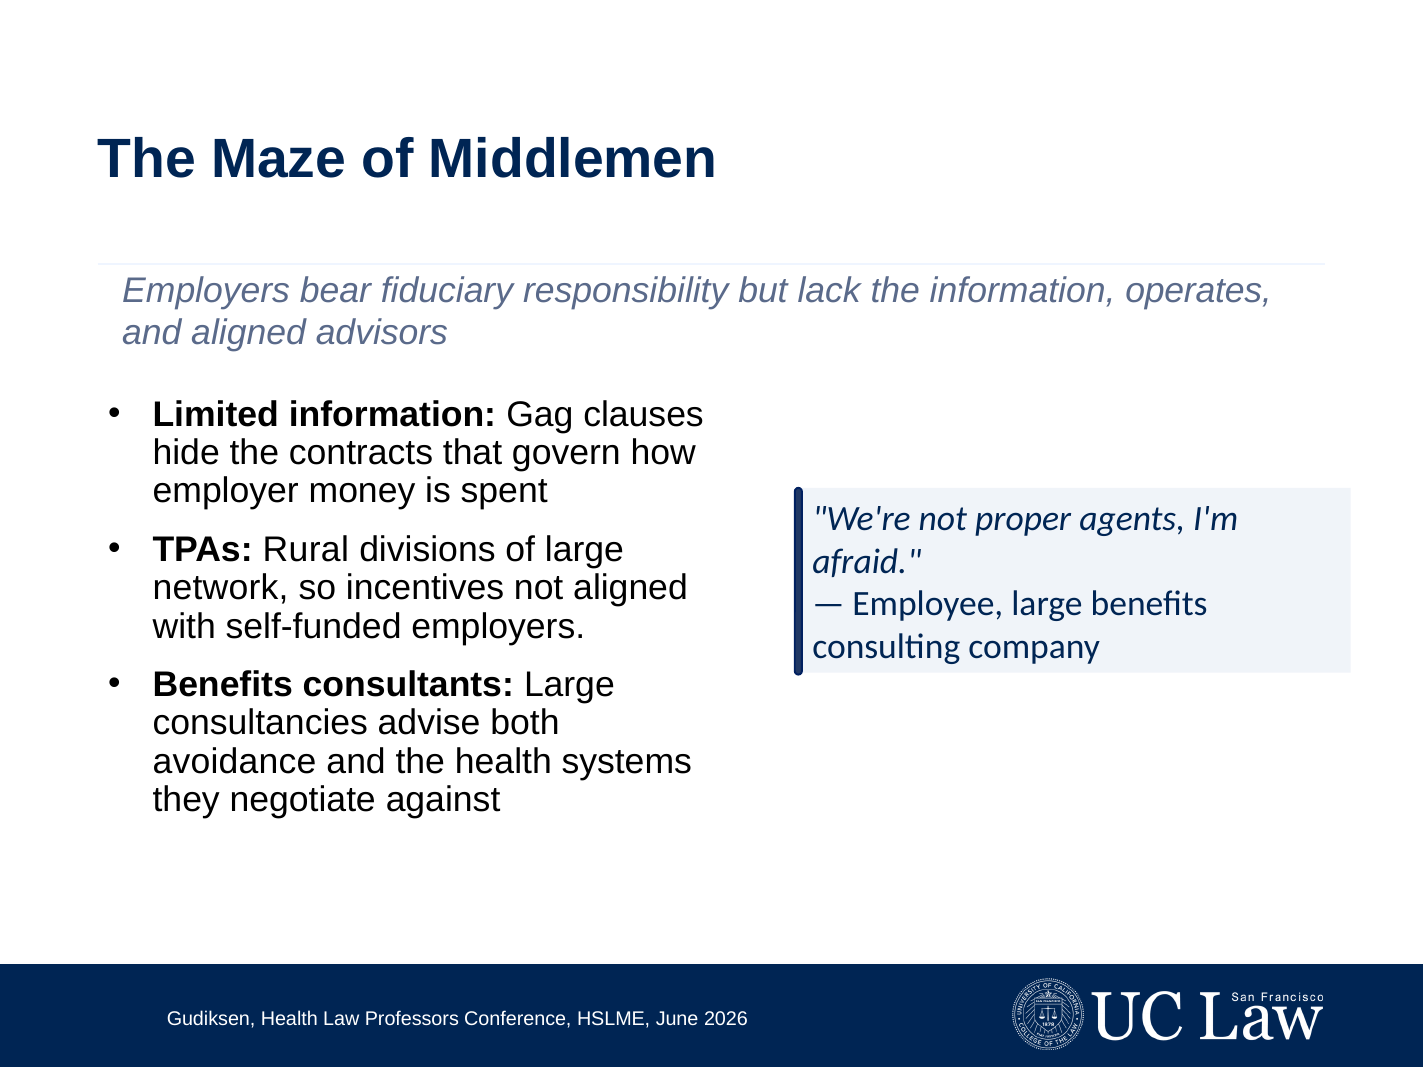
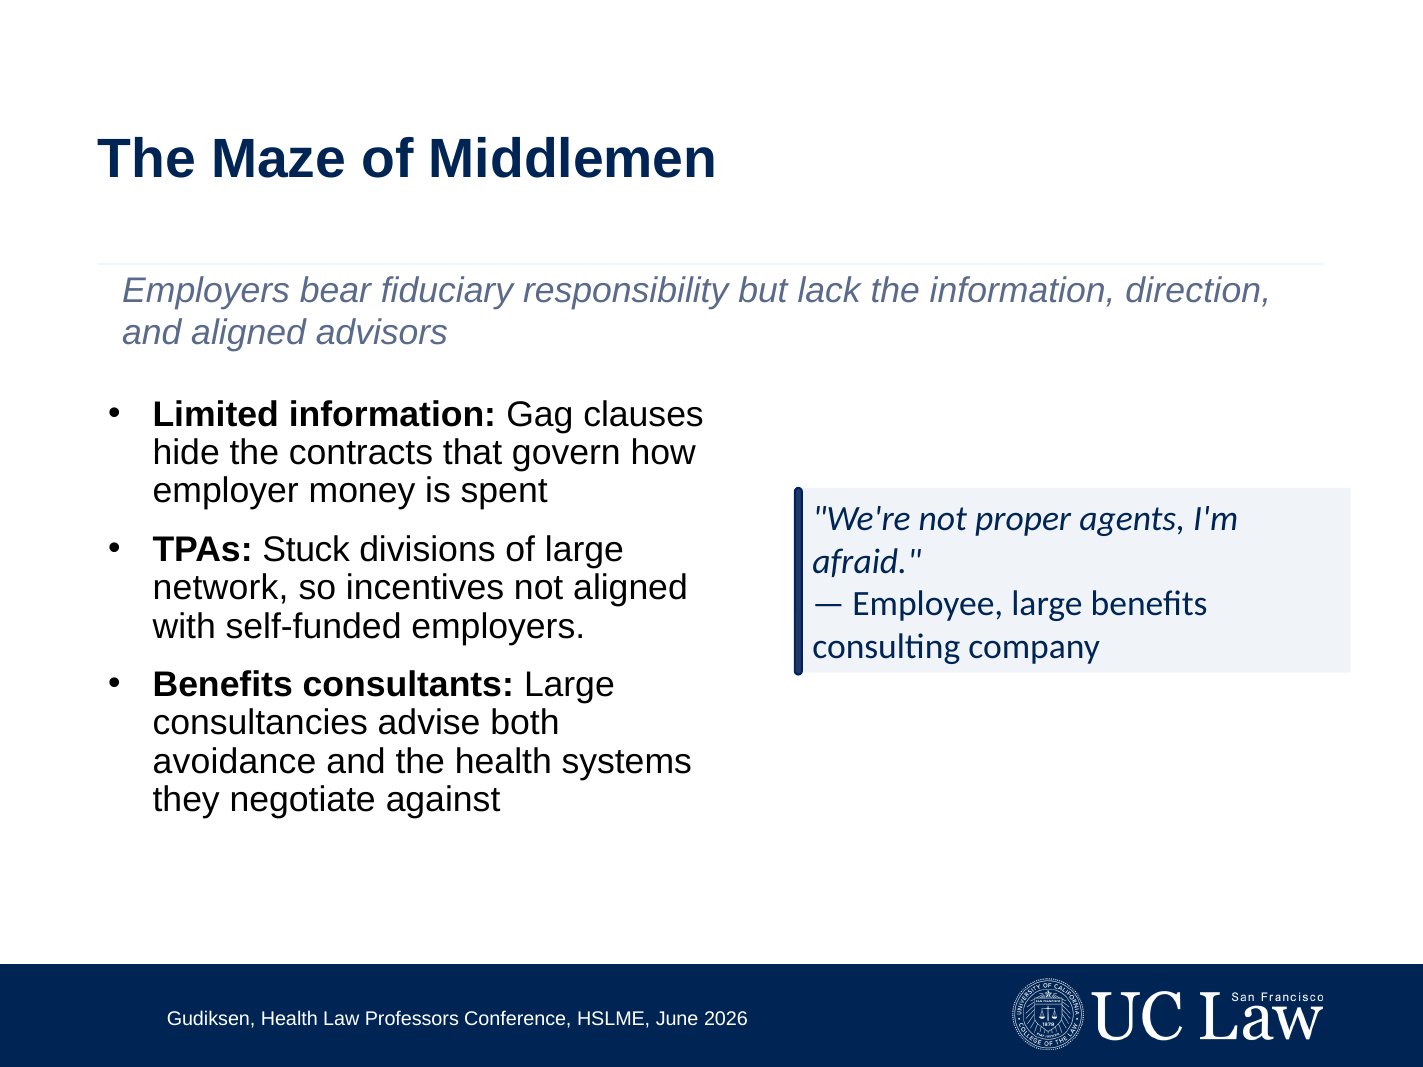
operates: operates -> direction (1198, 291)
Rural: Rural -> Stuck (306, 550)
